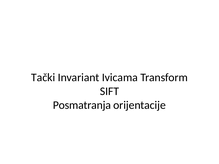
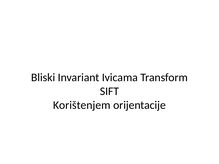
Tački: Tački -> Bliski (43, 78)
Posmatranja: Posmatranja -> Korištenjem (82, 105)
